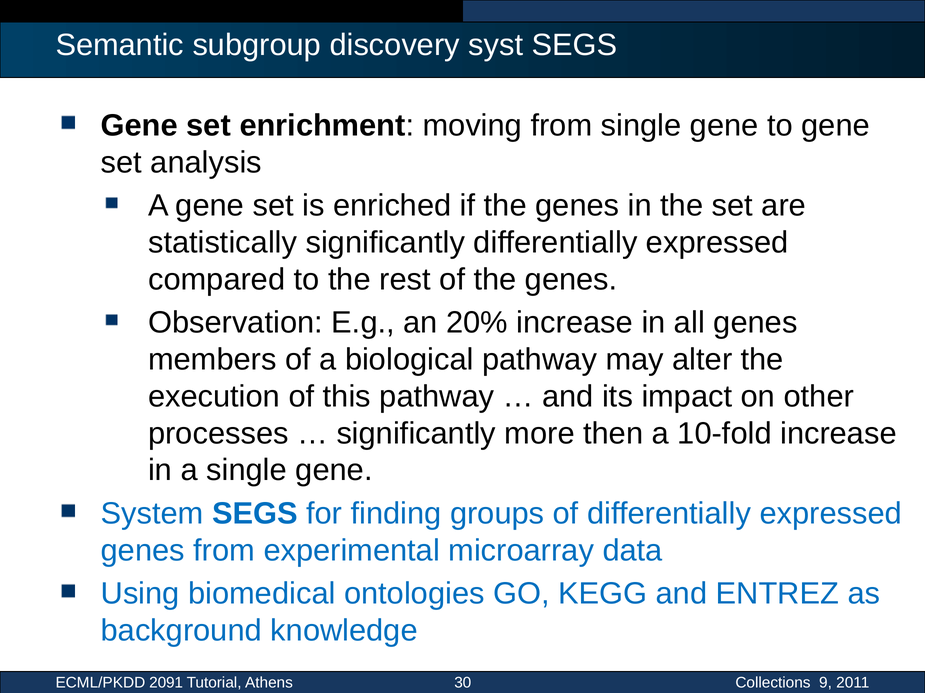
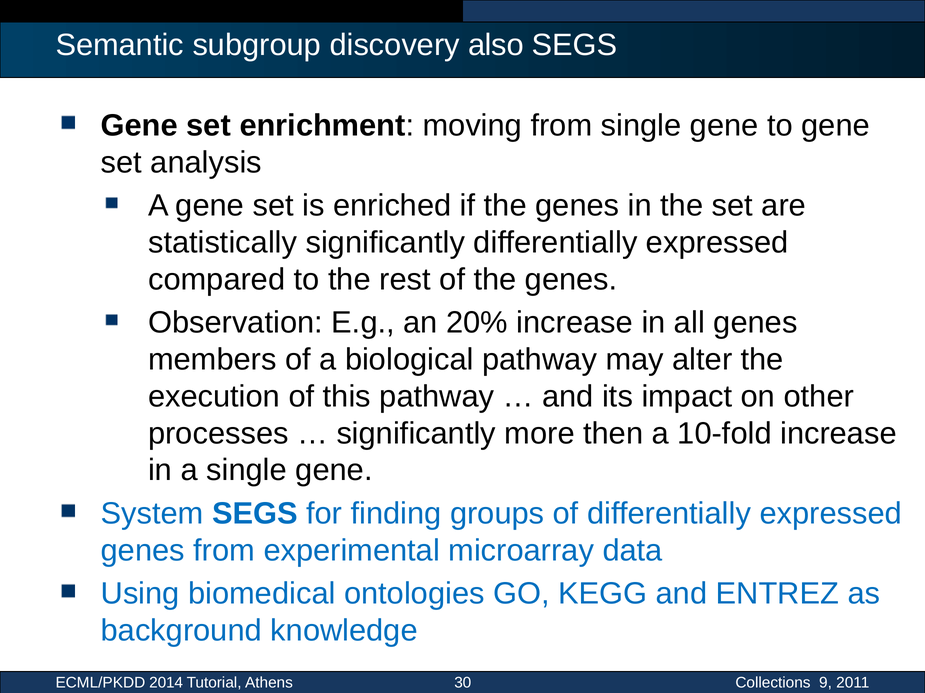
syst: syst -> also (496, 45)
2091: 2091 -> 2014 (166, 683)
